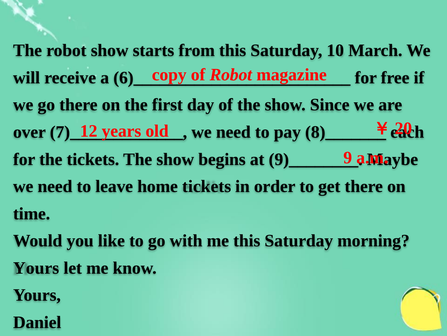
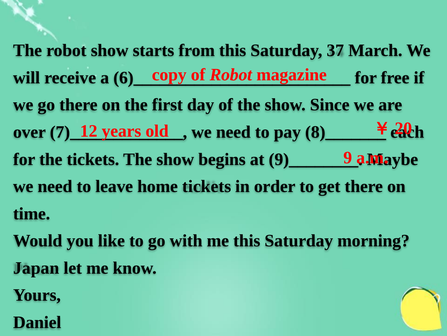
10: 10 -> 37 (335, 50)
Yours: Yours -> Japan (36, 267)
